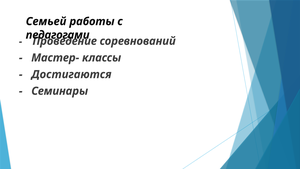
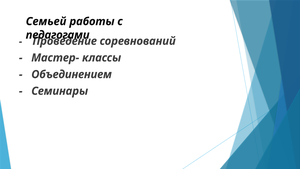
Достигаются: Достигаются -> Объединением (72, 74)
